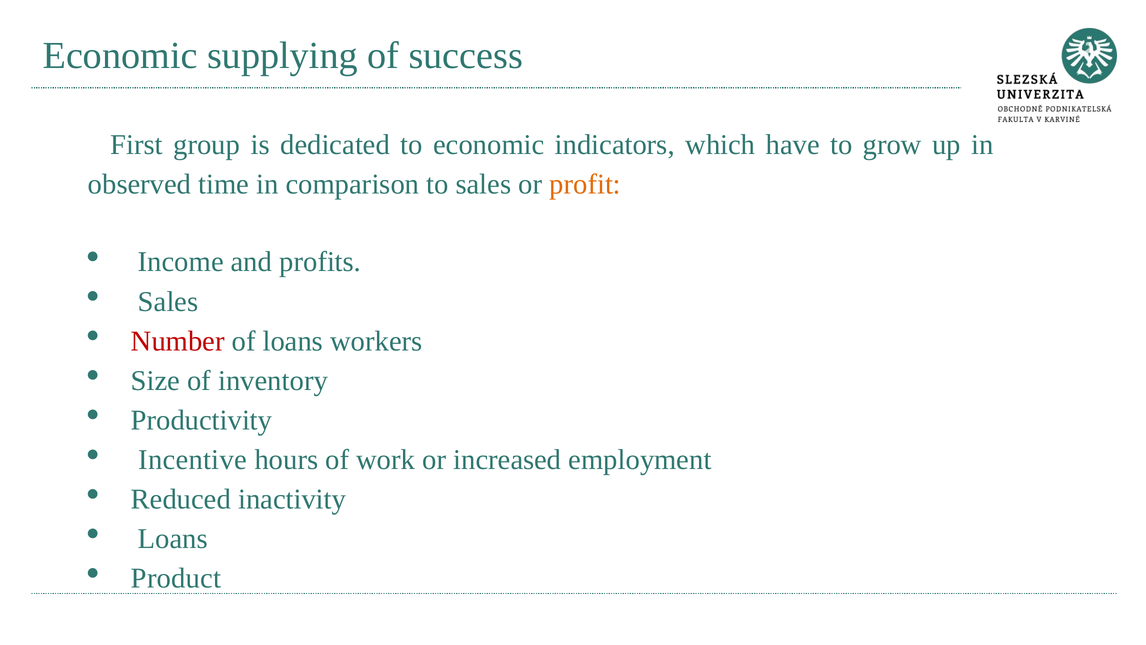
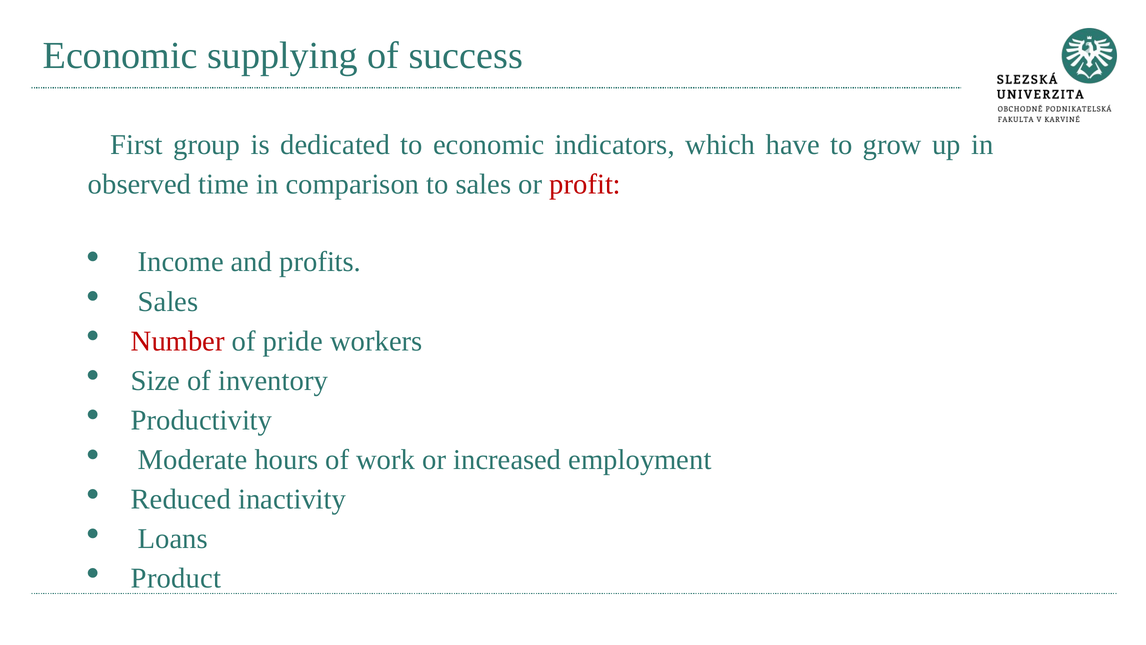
profit colour: orange -> red (585, 184)
of loans: loans -> pride (293, 341)
Incentive: Incentive -> Moderate (193, 460)
